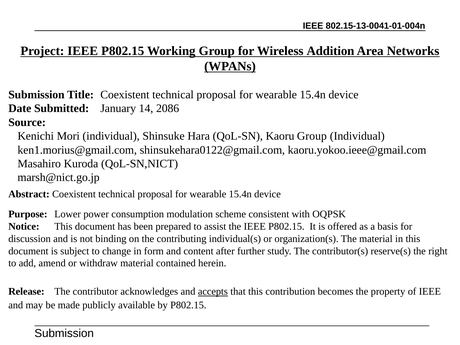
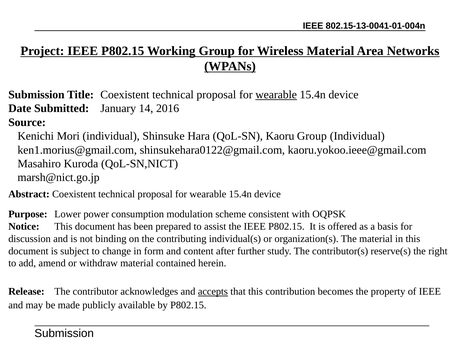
Wireless Addition: Addition -> Material (330, 51)
wearable underline: none -> present (276, 95)
2086: 2086 -> 2016 (168, 109)
